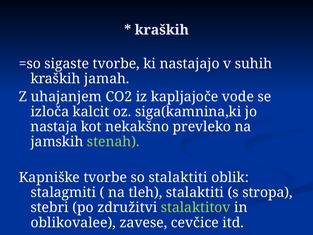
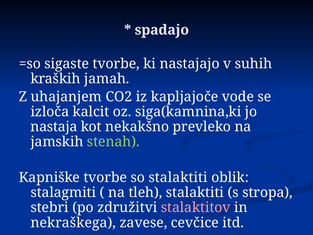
kraških: kraških -> spadajo (162, 30)
stalaktitov colour: light green -> pink (196, 207)
oblikovalee: oblikovalee -> nekraškega (73, 222)
